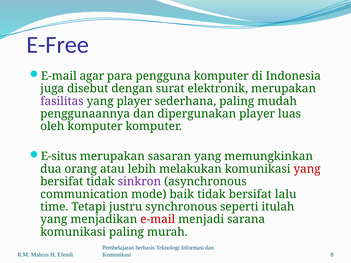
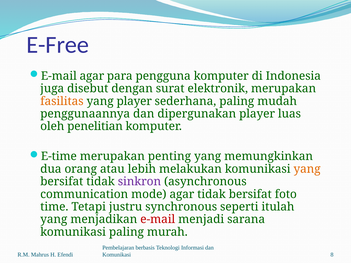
fasilitas colour: purple -> orange (62, 101)
oleh komputer: komputer -> penelitian (95, 127)
E-situs: E-situs -> E-time (59, 156)
sasaran: sasaran -> penting (169, 156)
yang colour: red -> orange (307, 169)
mode baik: baik -> agar (182, 194)
lalu: lalu -> foto (286, 194)
